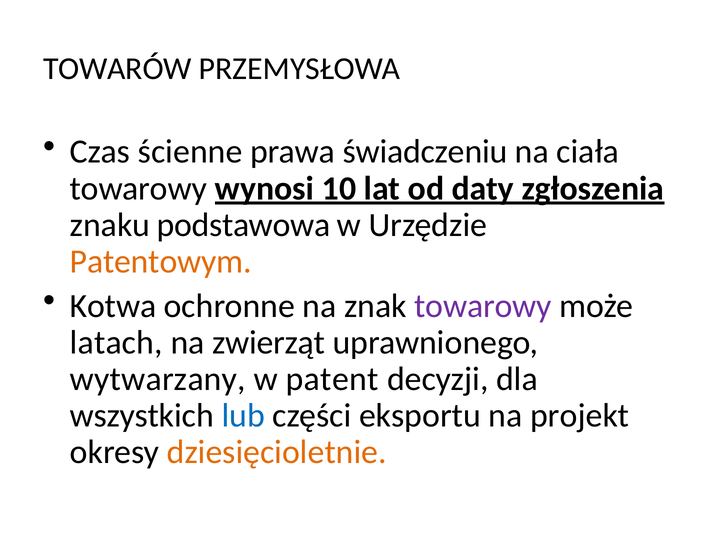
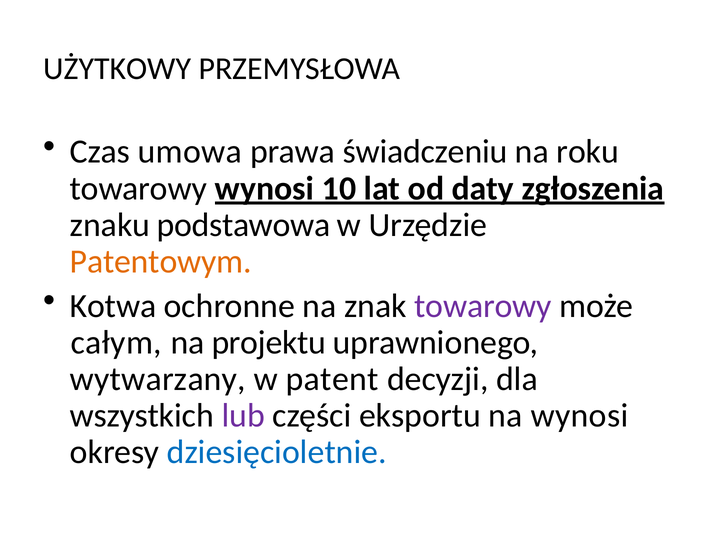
TOWARÓW: TOWARÓW -> UŻYTKOWY (117, 69)
ścienne: ścienne -> umowa (190, 152)
ciała: ciała -> roku (588, 152)
latach: latach -> całym (116, 342)
zwierząt: zwierząt -> projektu (269, 342)
lub colour: blue -> purple (243, 416)
na projekt: projekt -> wynosi (580, 416)
dziesięcioletnie colour: orange -> blue (277, 452)
